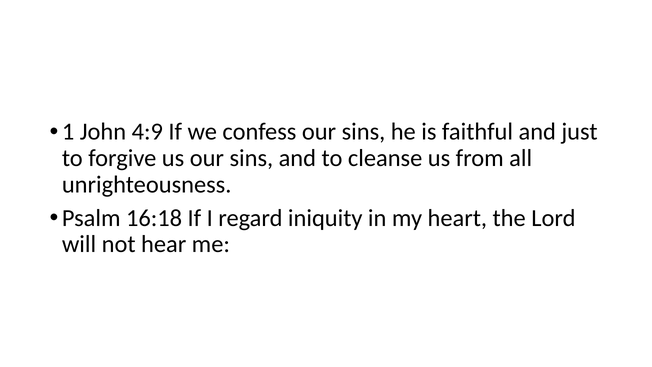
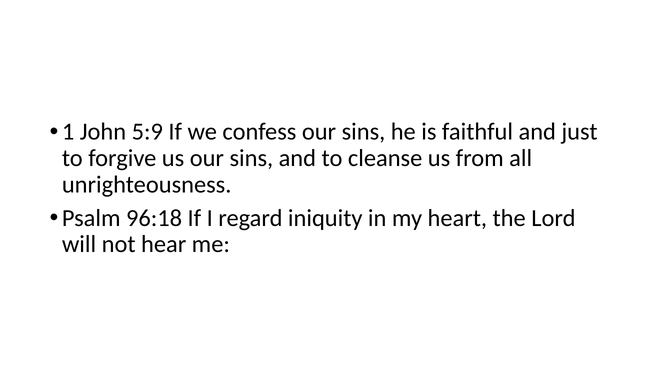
4:9: 4:9 -> 5:9 (147, 132)
16:18: 16:18 -> 96:18 (154, 218)
